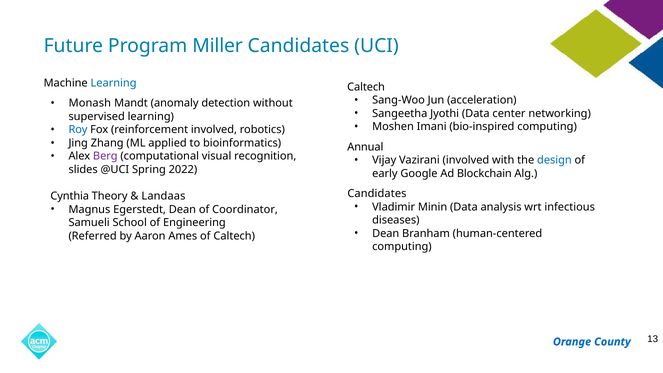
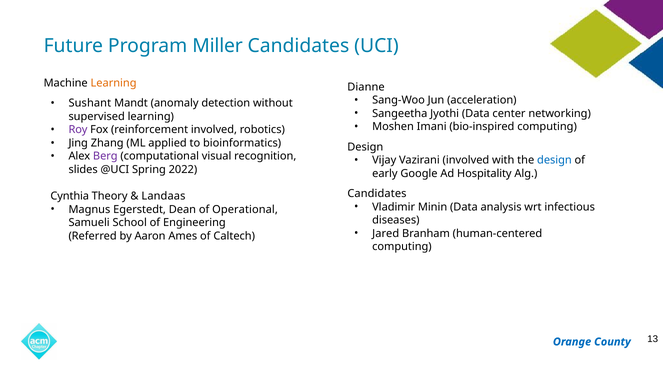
Learning colour: blue -> orange (114, 83)
Caltech: Caltech -> Dianne (366, 87)
Monash: Monash -> Sushant (90, 103)
Roy colour: blue -> purple (78, 130)
Annual: Annual -> Design (365, 147)
Blockchain: Blockchain -> Hospitality (484, 173)
Coordinator: Coordinator -> Operational (245, 209)
Dean: Dean -> Jared (386, 233)
